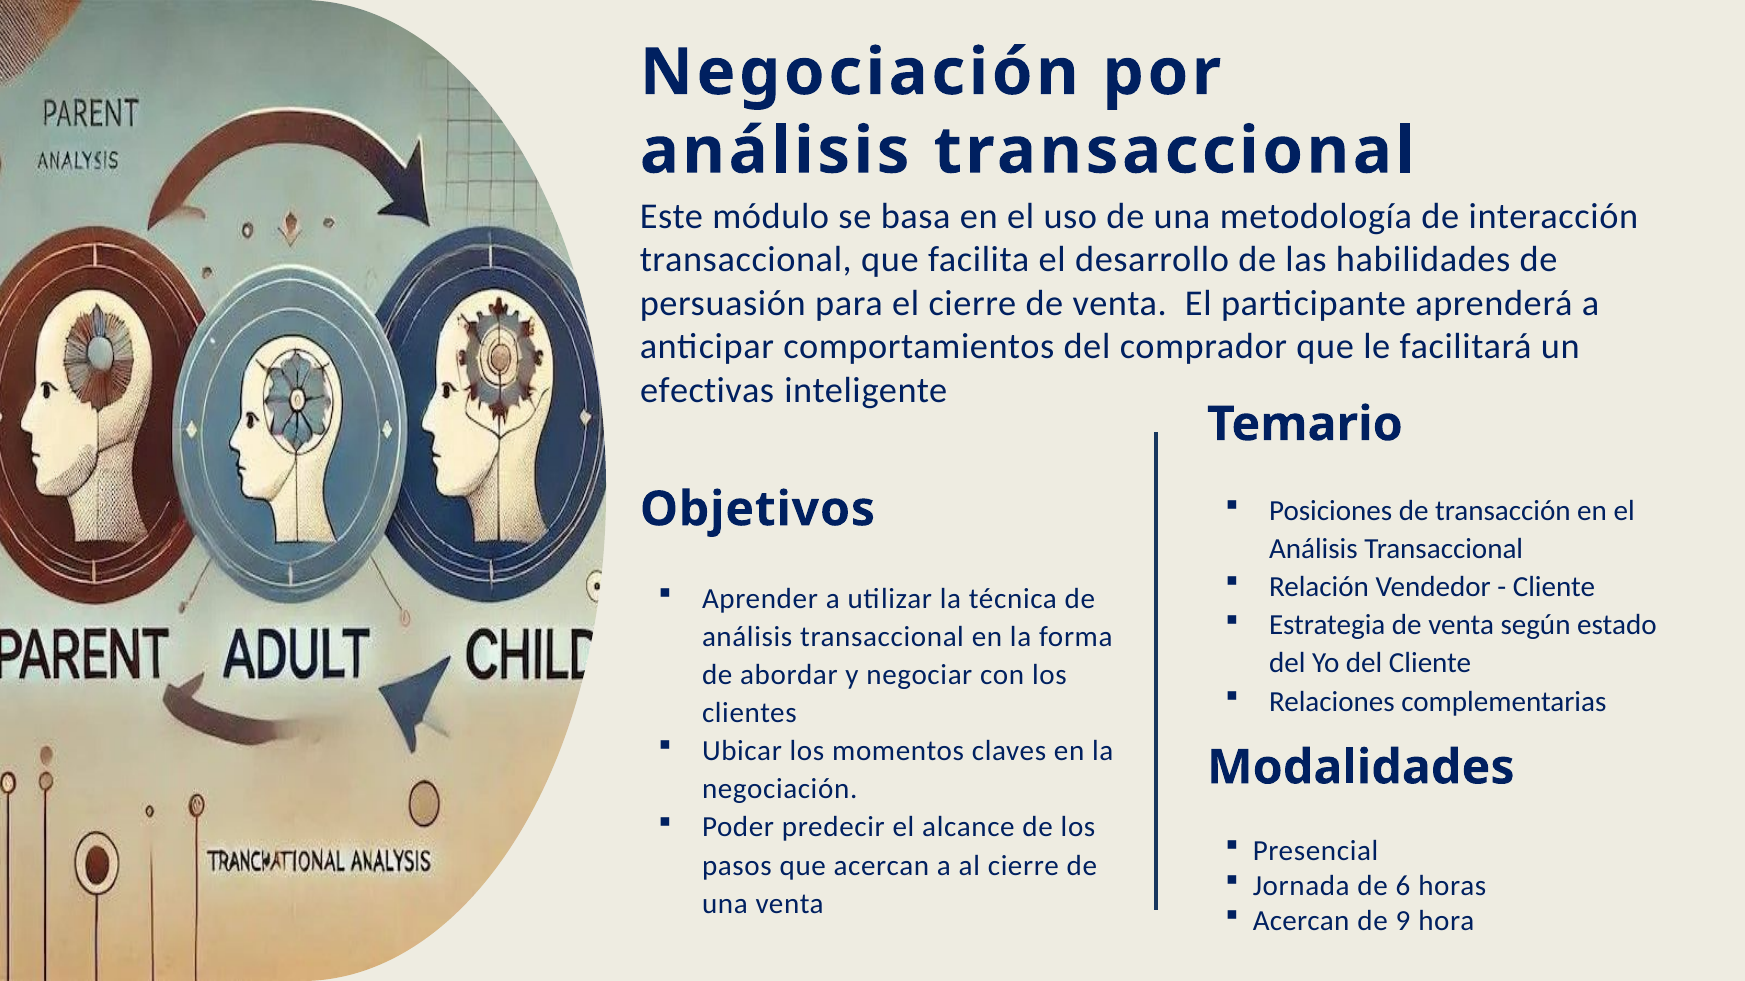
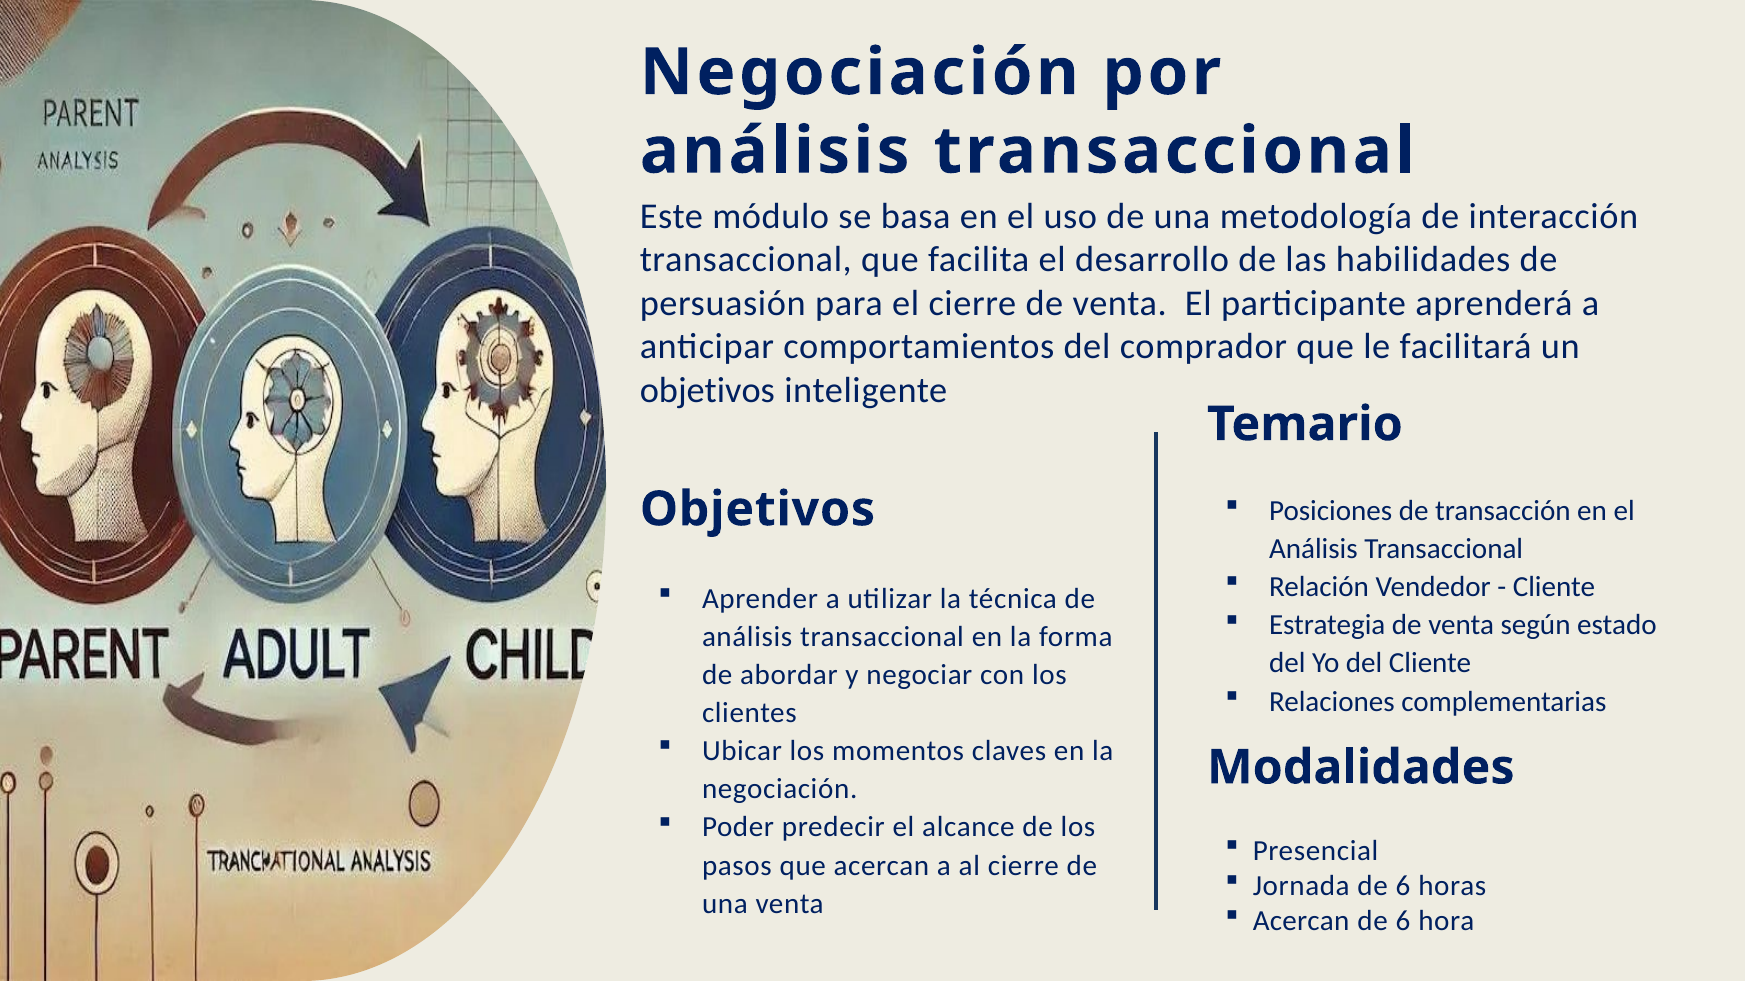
efectivas: efectivas -> objetivos (707, 391)
9: 9 -> 6 (1403, 921)
